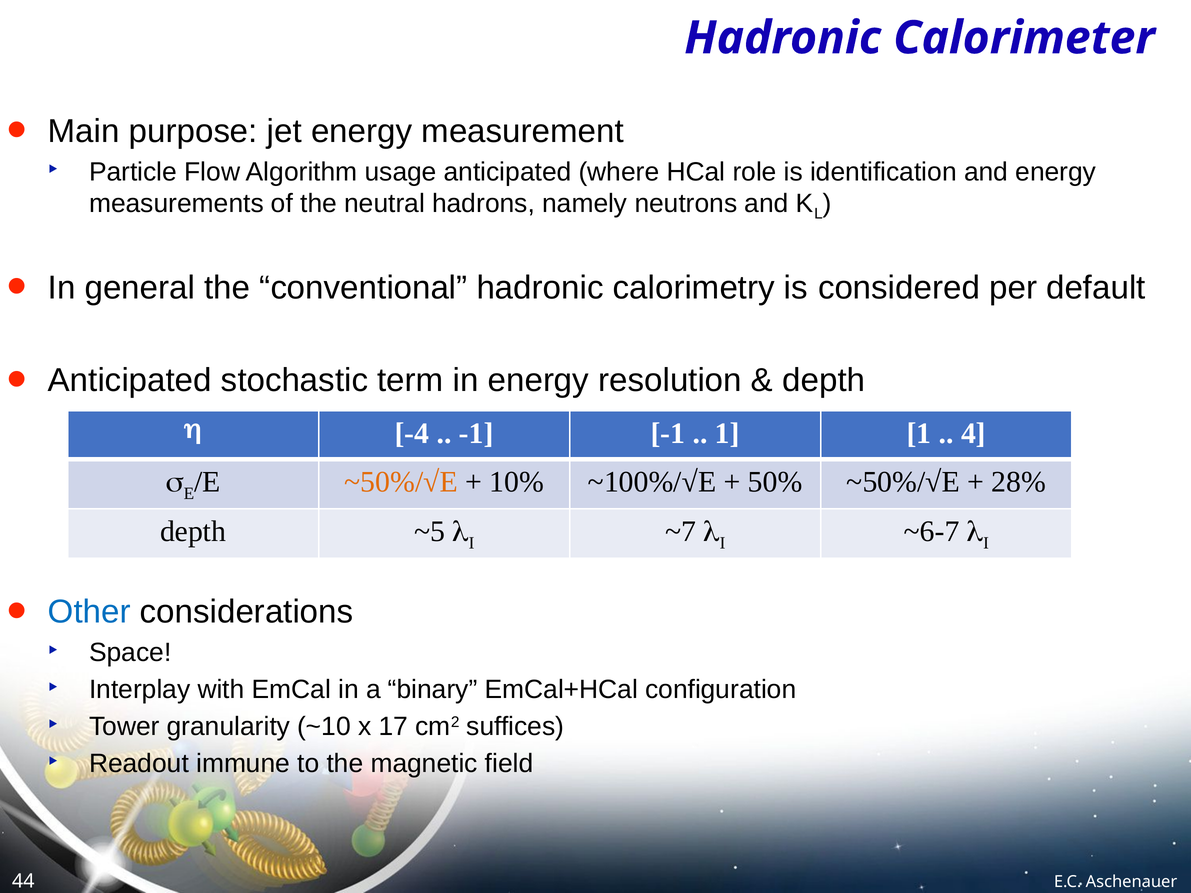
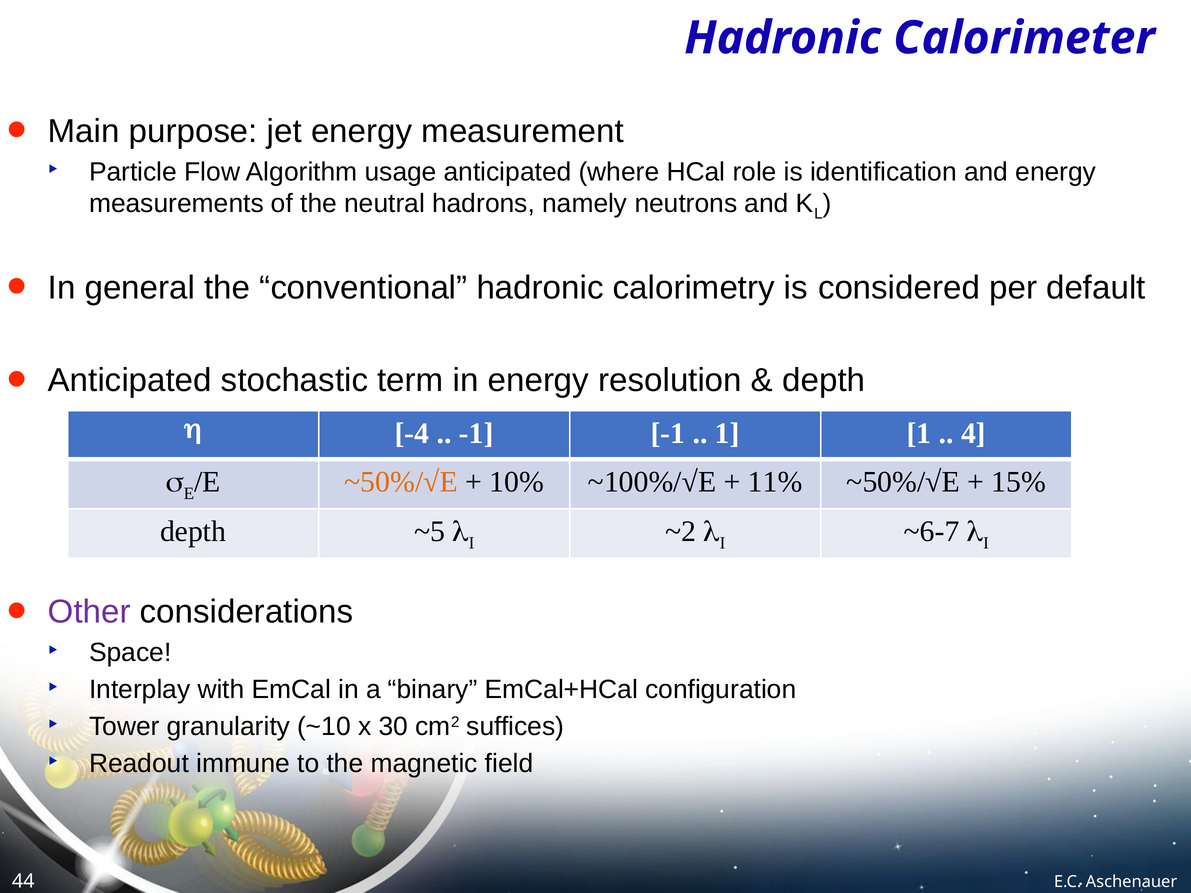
50%: 50% -> 11% (775, 482)
28%: 28% -> 15% (1019, 482)
~7: ~7 -> ~2 (681, 532)
Other colour: blue -> purple (89, 612)
17: 17 -> 30 (393, 727)
